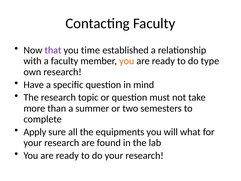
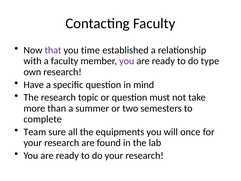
you colour: orange -> purple (127, 61)
Apply: Apply -> Team (35, 132)
what: what -> once (190, 132)
